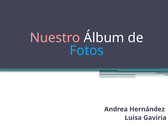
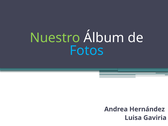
Nuestro colour: pink -> light green (55, 38)
